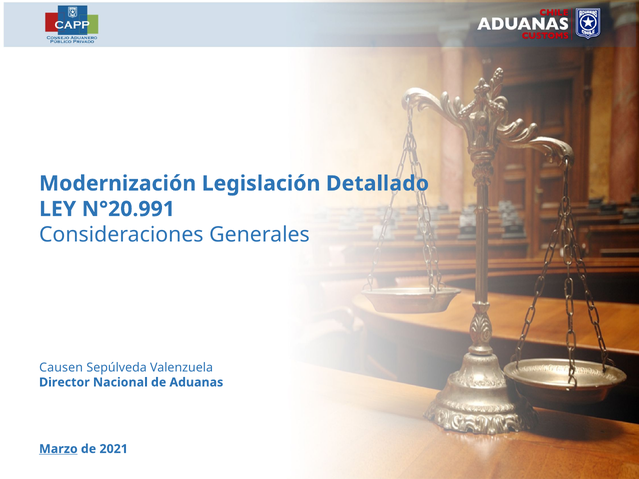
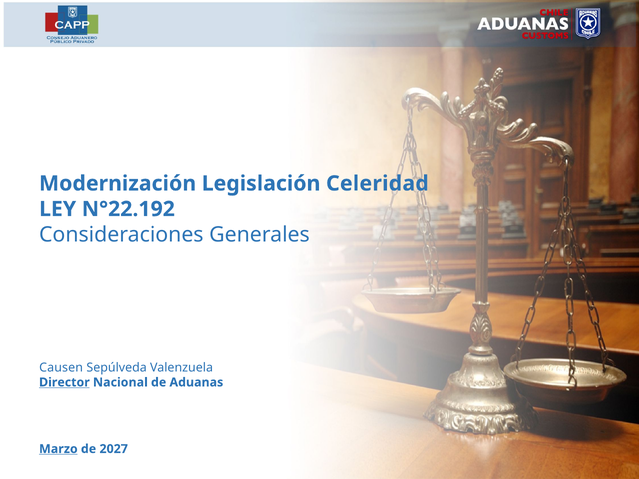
Detallado: Detallado -> Celeridad (377, 184)
N°20.991: N°20.991 -> N°22.192 (128, 209)
Director underline: none -> present (64, 383)
2021: 2021 -> 2027 (114, 449)
